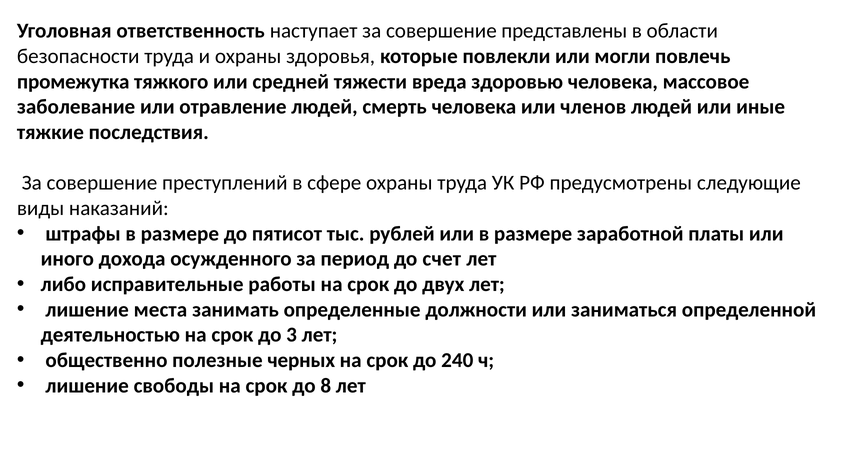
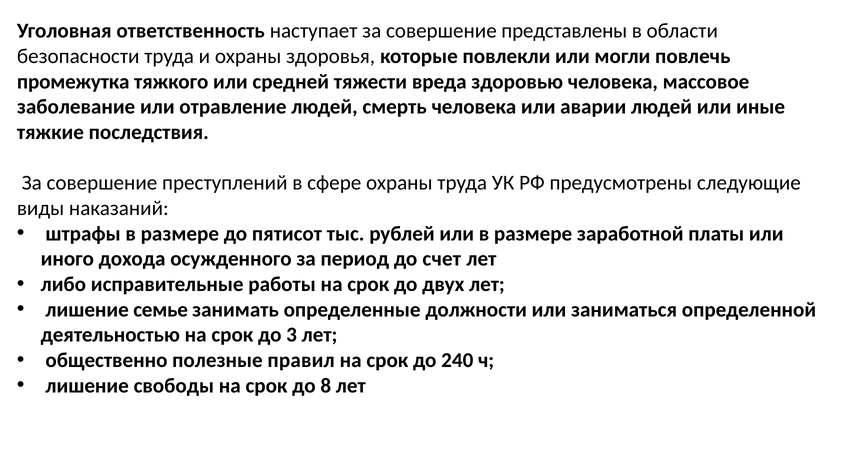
членов: членов -> аварии (593, 107)
места: места -> семье (161, 309)
черных: черных -> правил (301, 360)
